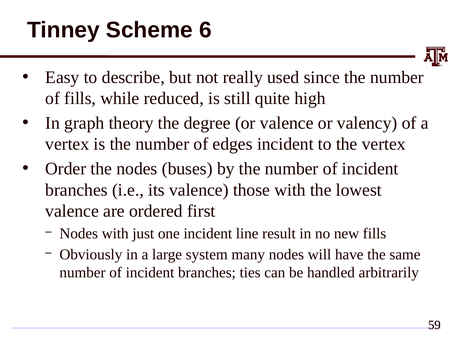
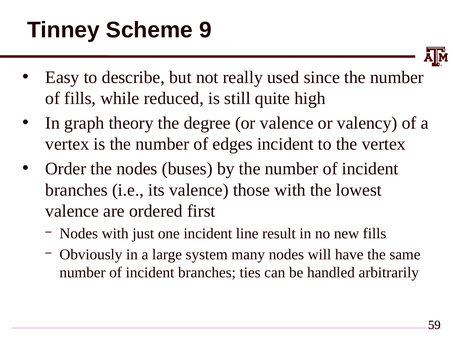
6: 6 -> 9 (205, 30)
